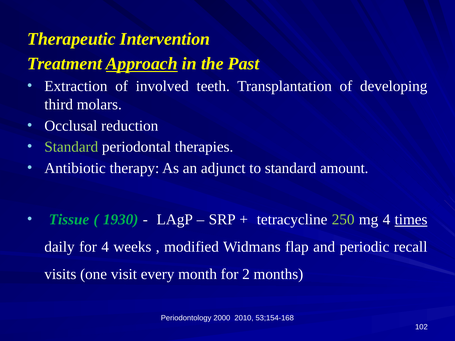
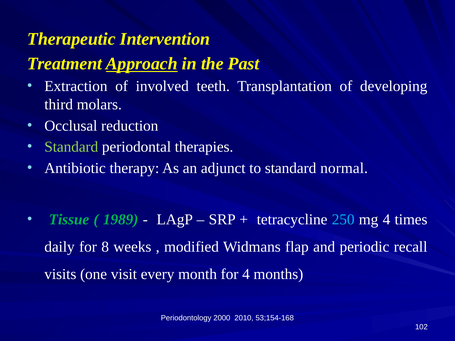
amount: amount -> normal (344, 168)
1930: 1930 -> 1989 (121, 220)
250 colour: light green -> light blue (343, 220)
times underline: present -> none (411, 220)
for 4: 4 -> 8 (105, 247)
for 2: 2 -> 4 (246, 274)
